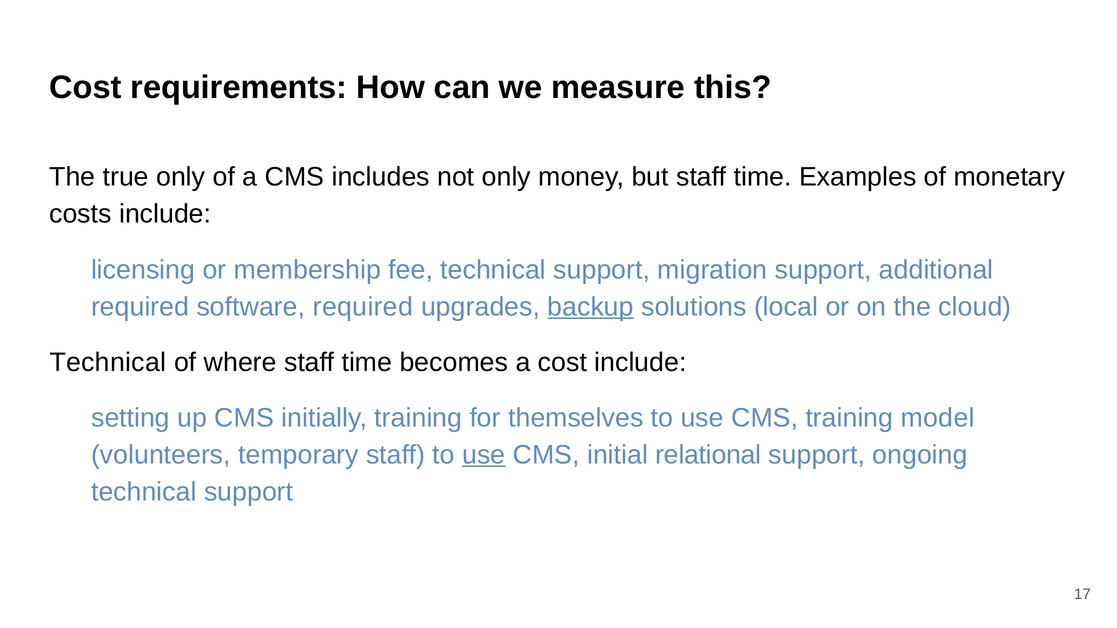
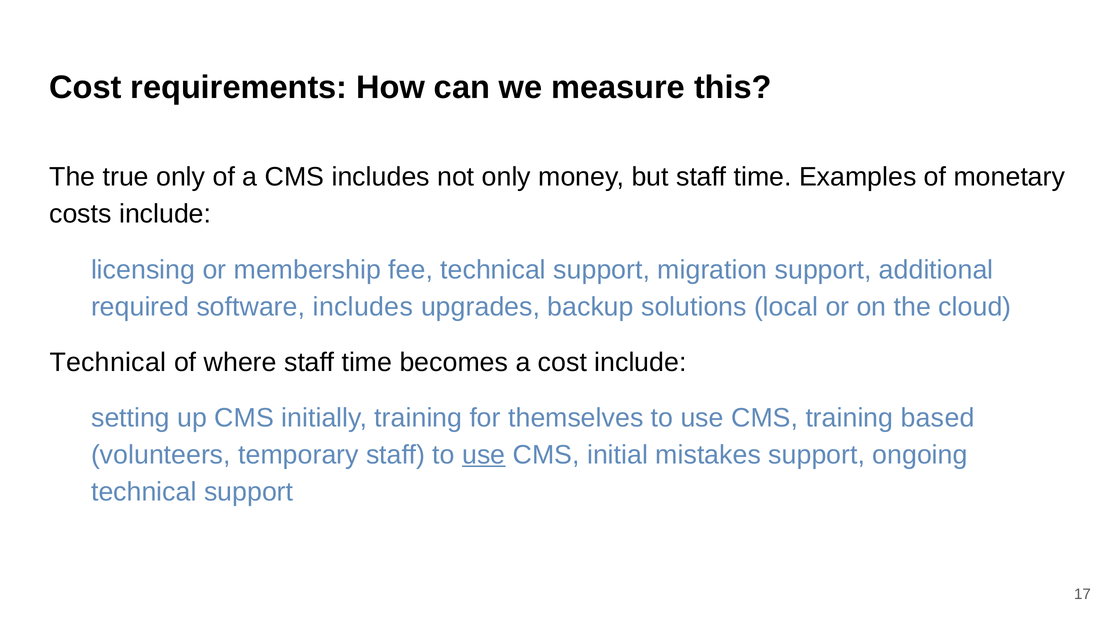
software required: required -> includes (363, 307)
backup underline: present -> none (591, 307)
model: model -> based (938, 418)
relational: relational -> mistakes (708, 455)
